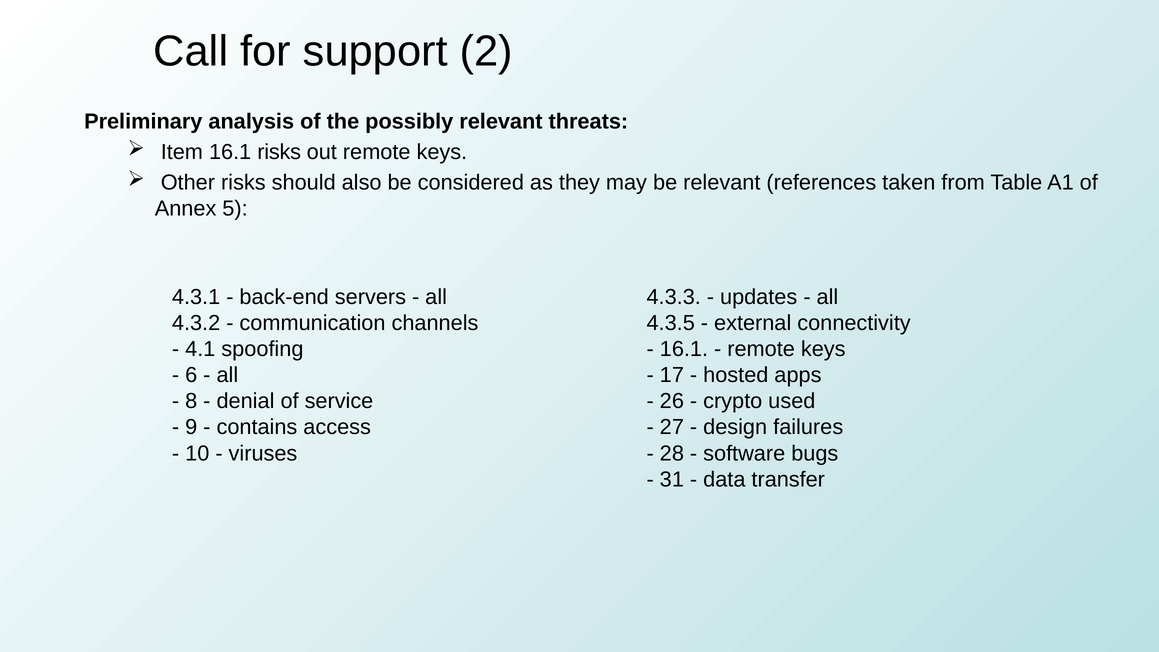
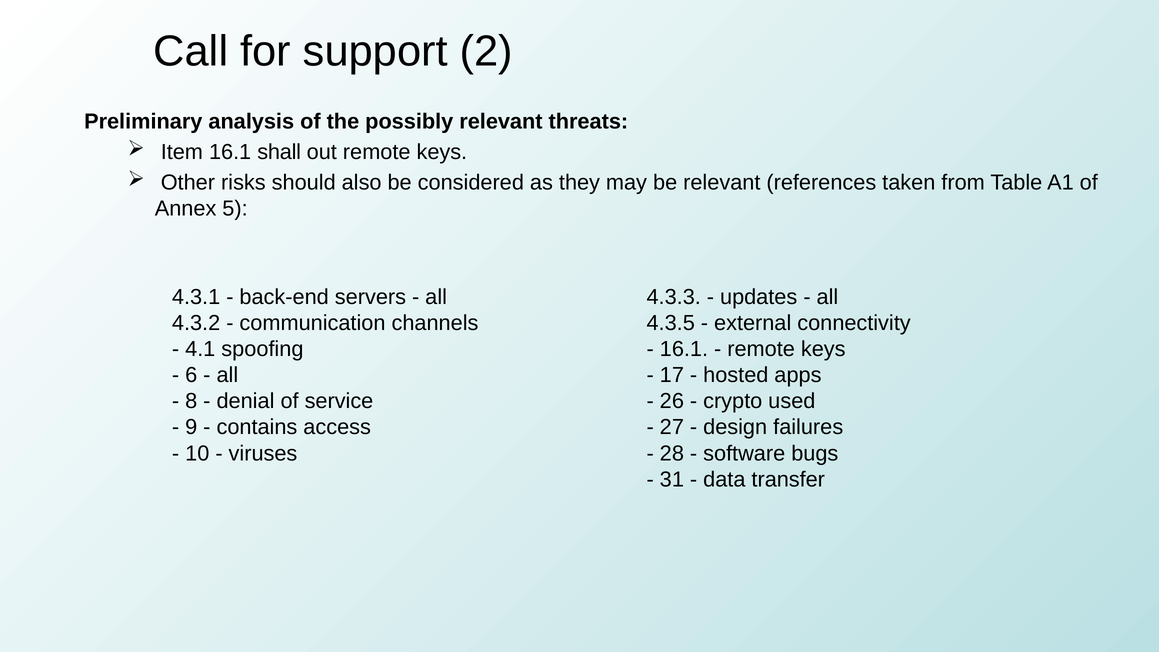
16.1 risks: risks -> shall (279, 152)
